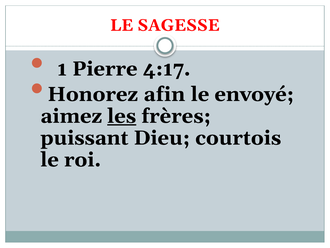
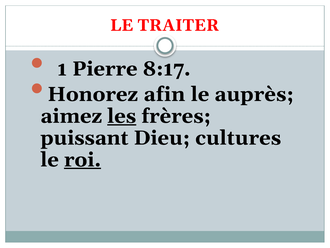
SAGESSE: SAGESSE -> TRAITER (179, 25)
4:17: 4:17 -> 8:17 (167, 69)
envoyé: envoyé -> auprès (254, 94)
courtois: courtois -> cultures (238, 138)
roi underline: none -> present (83, 159)
